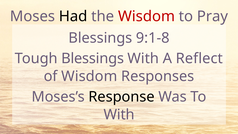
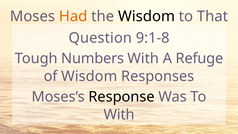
Had colour: black -> orange (73, 16)
Wisdom colour: red -> black (146, 16)
Pray: Pray -> That (213, 16)
Blessings: Blessings -> Question (100, 38)
Tough Blessings: Blessings -> Numbers (93, 58)
Reflect: Reflect -> Refuge (199, 58)
